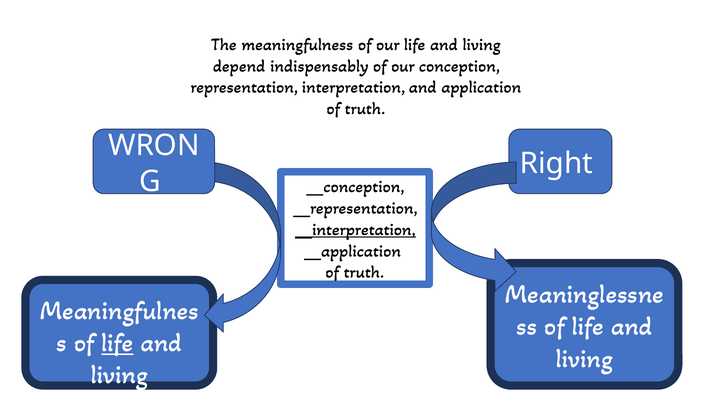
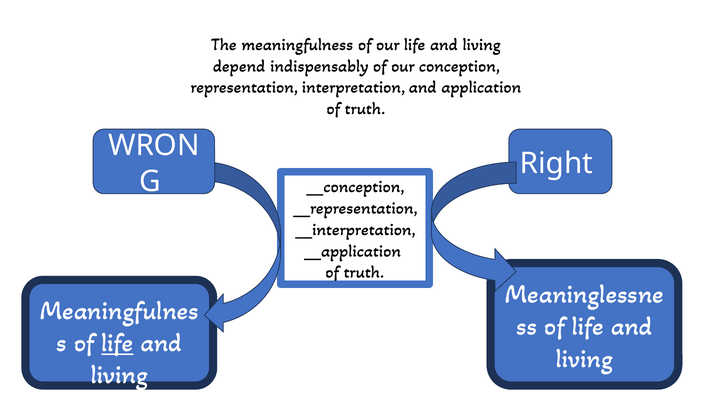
__interpretation underline: present -> none (356, 229)
